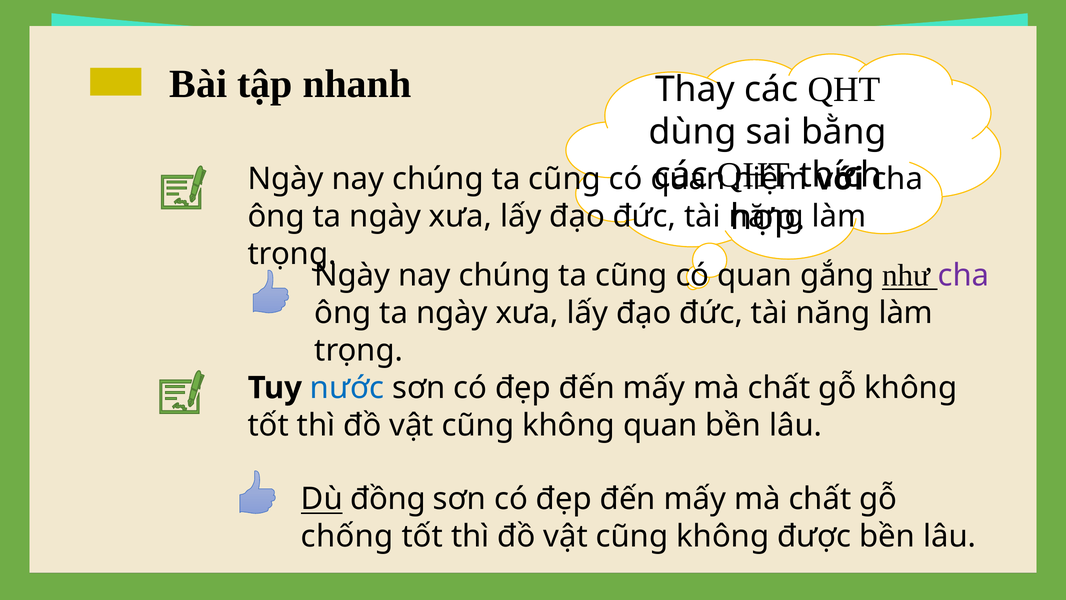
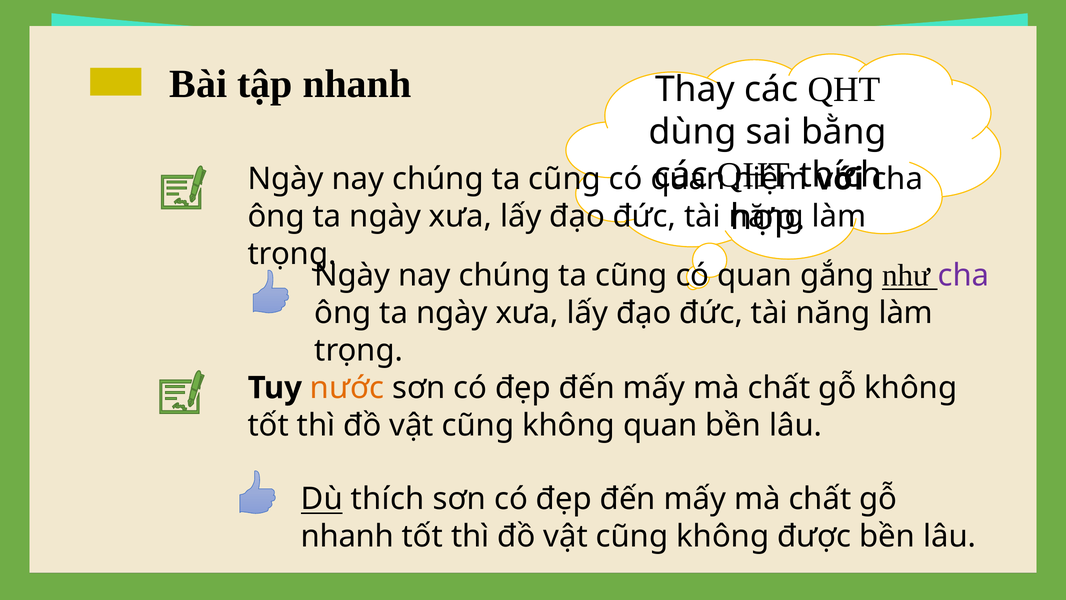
nước colour: blue -> orange (347, 388)
Dù đồng: đồng -> thích (388, 499)
chống: chống -> nhanh (348, 536)
